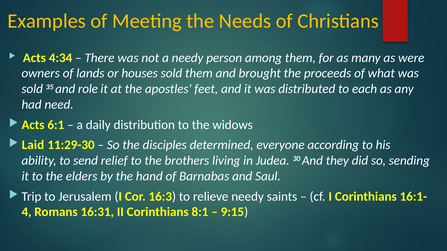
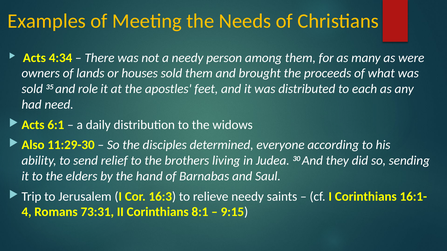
Laid: Laid -> Also (33, 145)
16:31: 16:31 -> 73:31 (97, 212)
